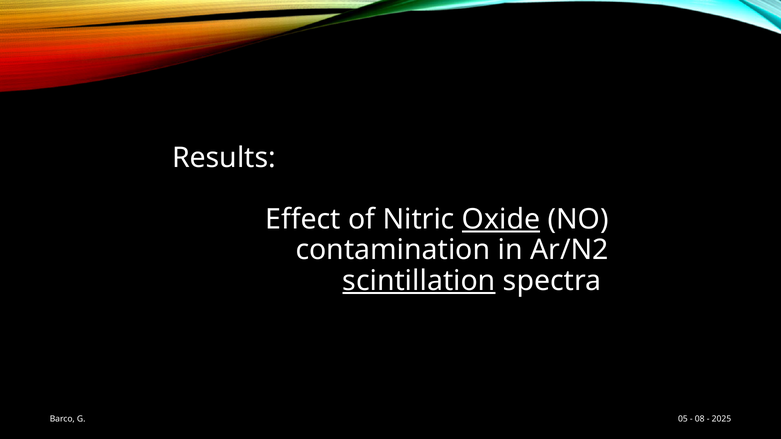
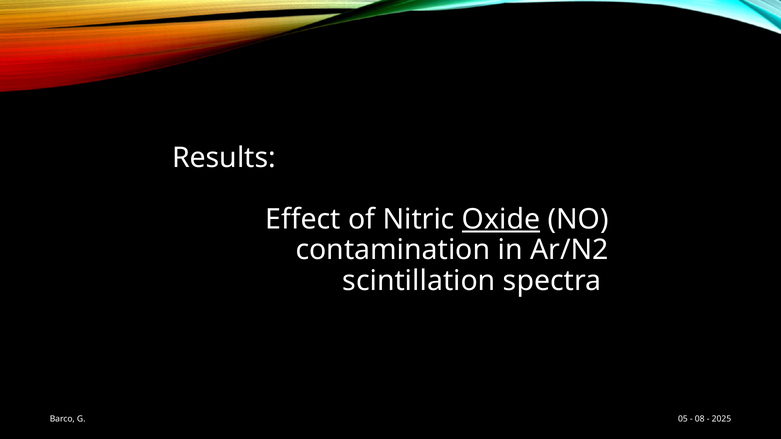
scintillation underline: present -> none (419, 281)
